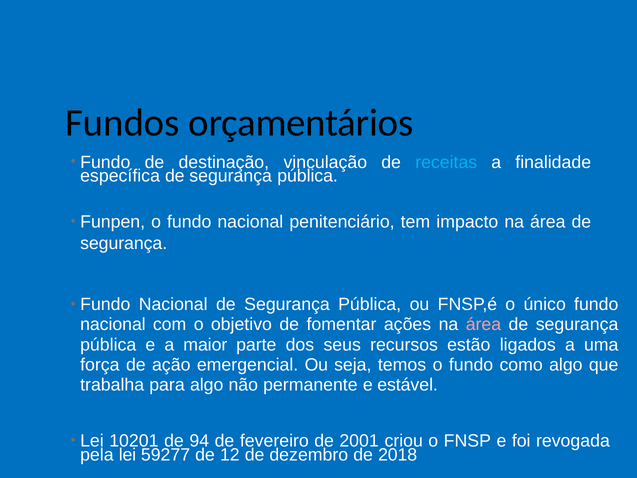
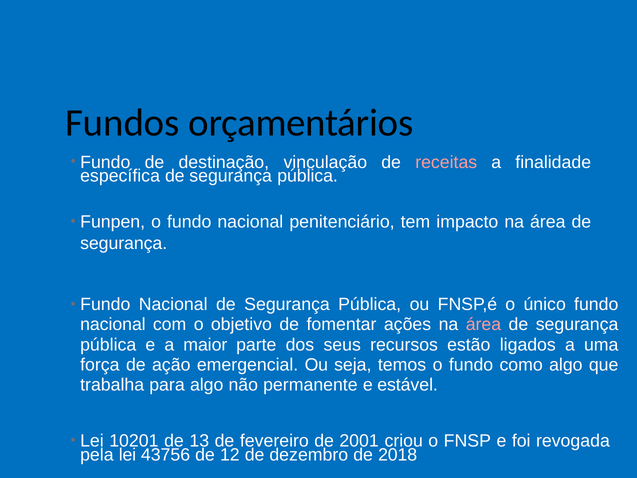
receitas colour: light blue -> pink (446, 162)
94: 94 -> 13 (199, 441)
59277: 59277 -> 43756 (166, 454)
